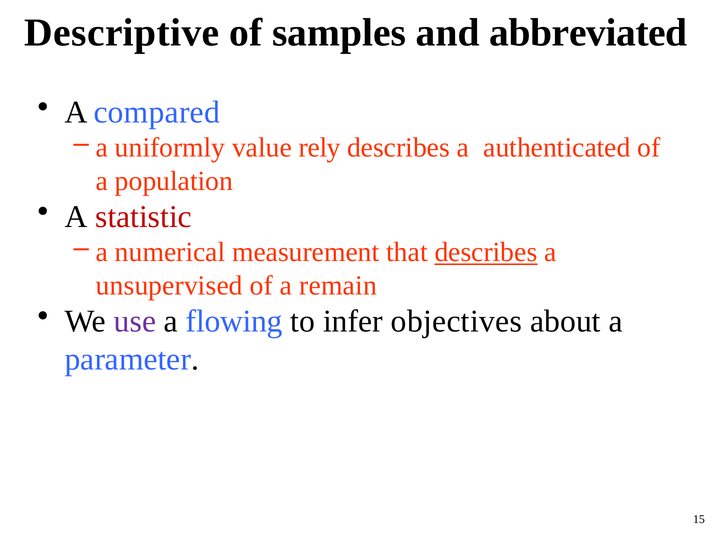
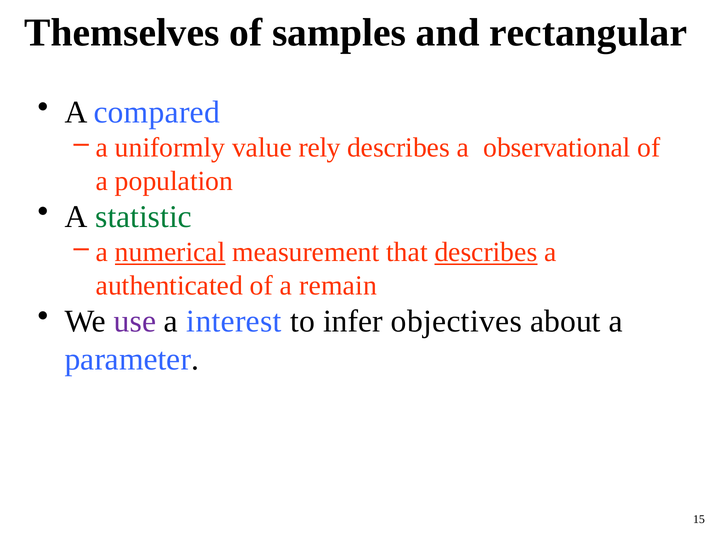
Descriptive: Descriptive -> Themselves (122, 33)
abbreviated: abbreviated -> rectangular (588, 33)
authenticated: authenticated -> observational (557, 148)
statistic colour: red -> green (144, 217)
numerical underline: none -> present (170, 252)
unsupervised: unsupervised -> authenticated (169, 285)
flowing: flowing -> interest (234, 321)
